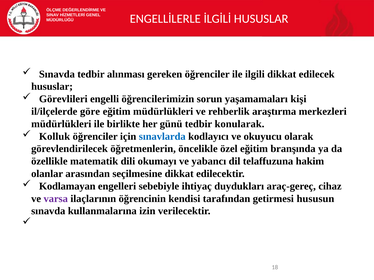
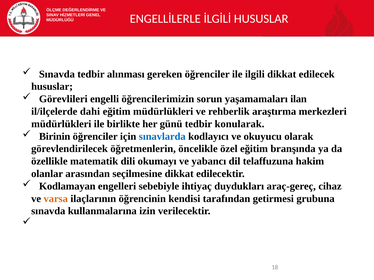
kişi: kişi -> ilan (299, 99)
göre: göre -> dahi (90, 112)
Kolluk: Kolluk -> Birinin (55, 137)
varsa colour: purple -> orange (56, 199)
hususun: hususun -> grubuna (316, 199)
